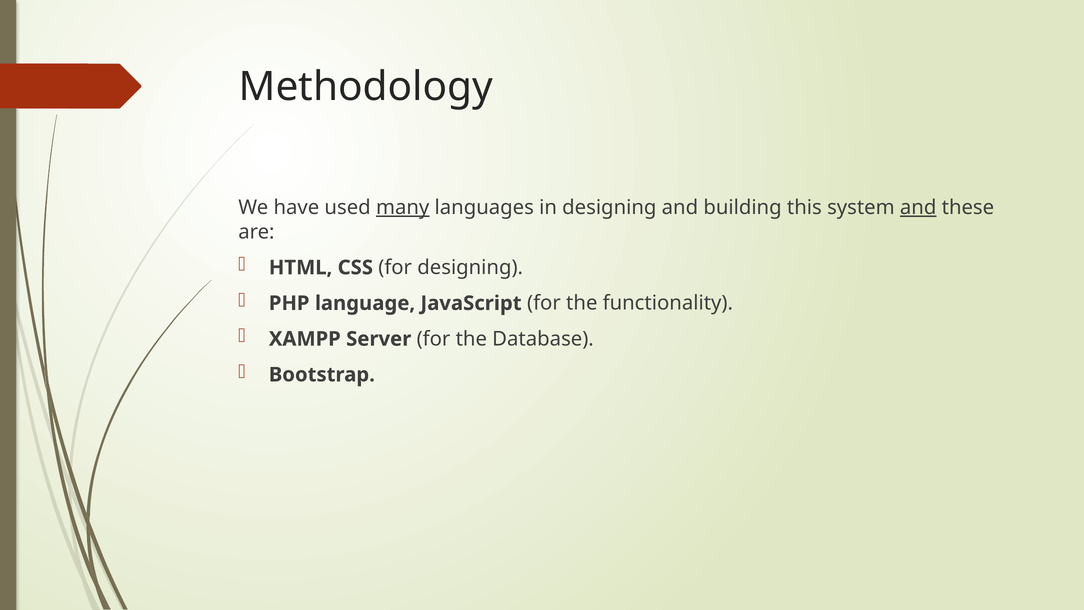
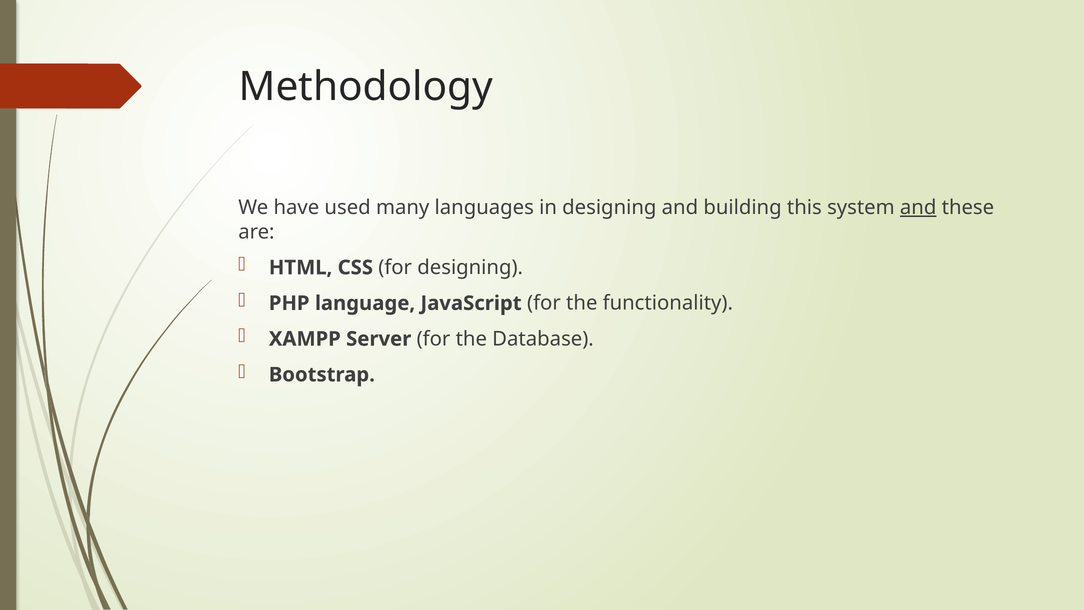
many underline: present -> none (403, 207)
